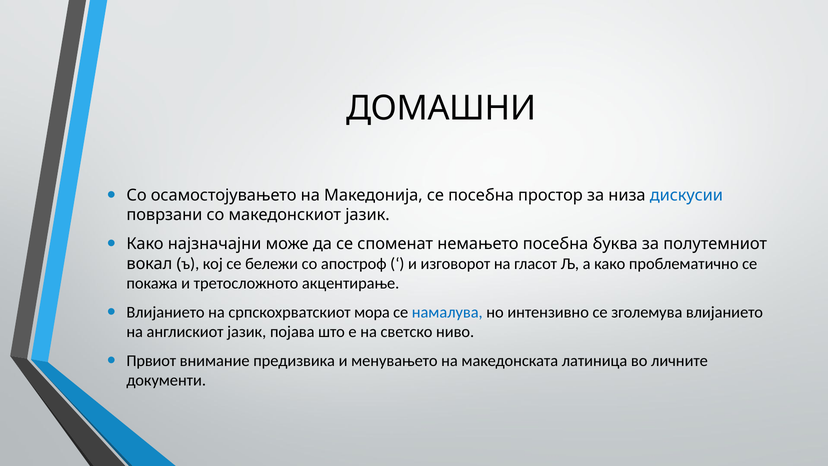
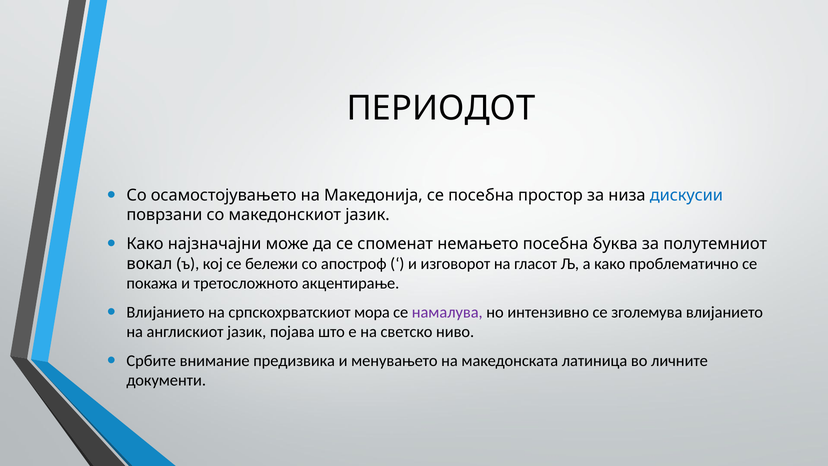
ДОМАШНИ: ДОМАШНИ -> ПЕРИОДОТ (441, 108)
намалува colour: blue -> purple (447, 312)
Првиот: Првиот -> Србите (151, 361)
